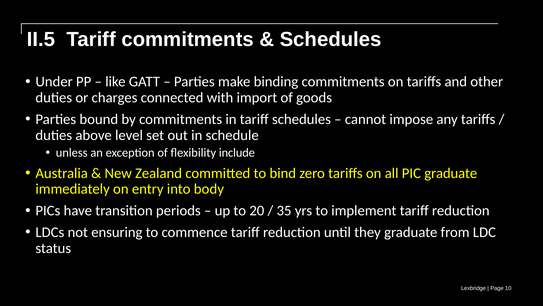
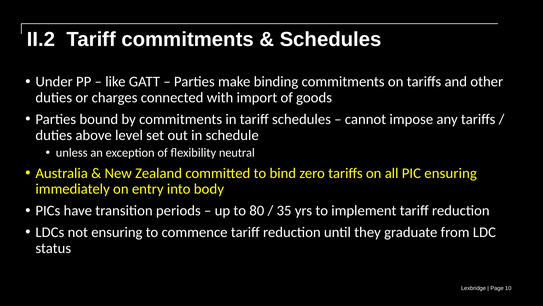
II.5: II.5 -> II.2 (41, 39)
include: include -> neutral (237, 153)
PIC graduate: graduate -> ensuring (451, 173)
20: 20 -> 80 (257, 210)
